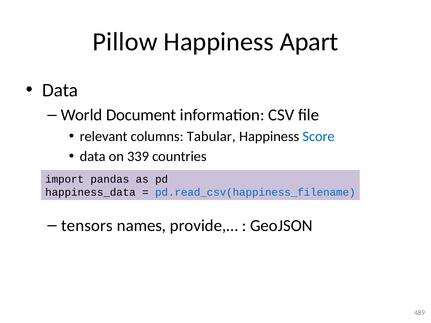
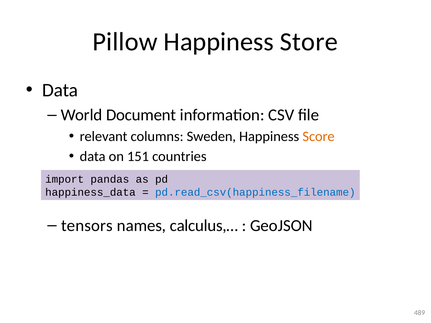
Apart: Apart -> Store (309, 42)
Tabular: Tabular -> Sweden (211, 137)
Score colour: blue -> orange (319, 137)
339: 339 -> 151 (138, 157)
provide,…: provide,… -> calculus,… (204, 226)
